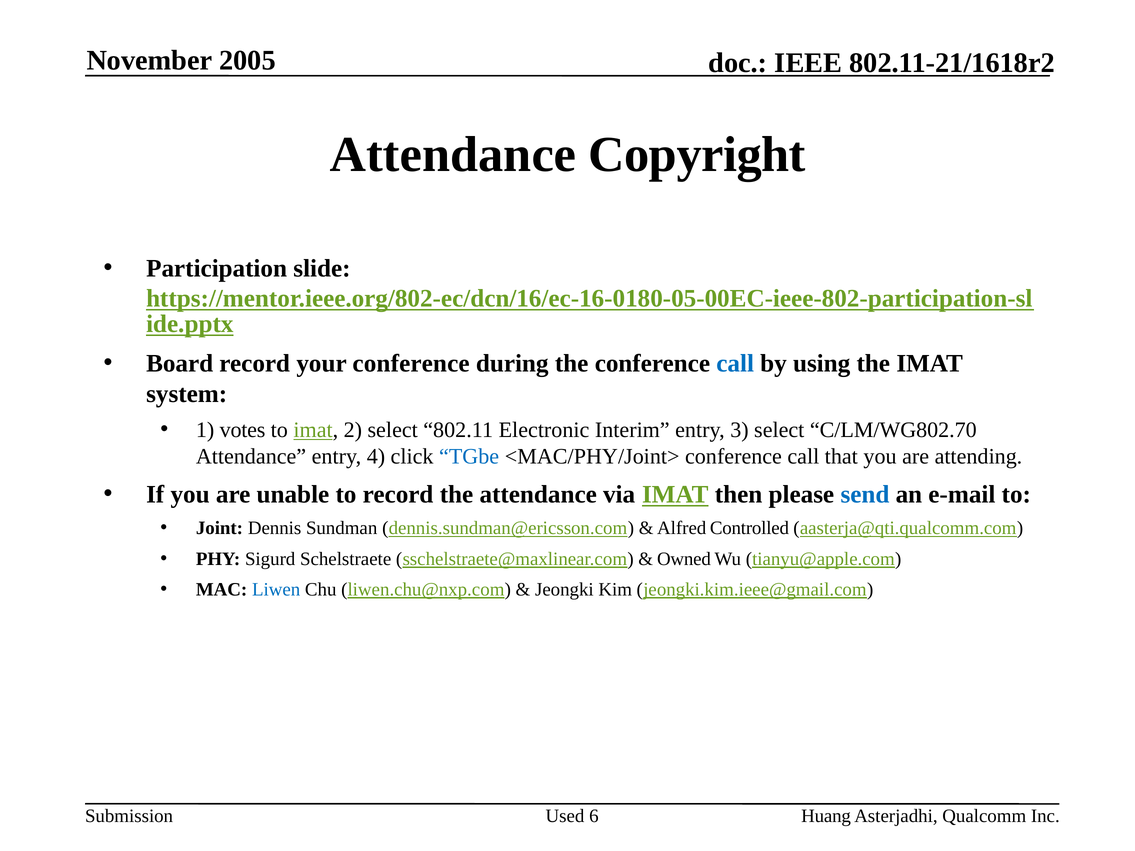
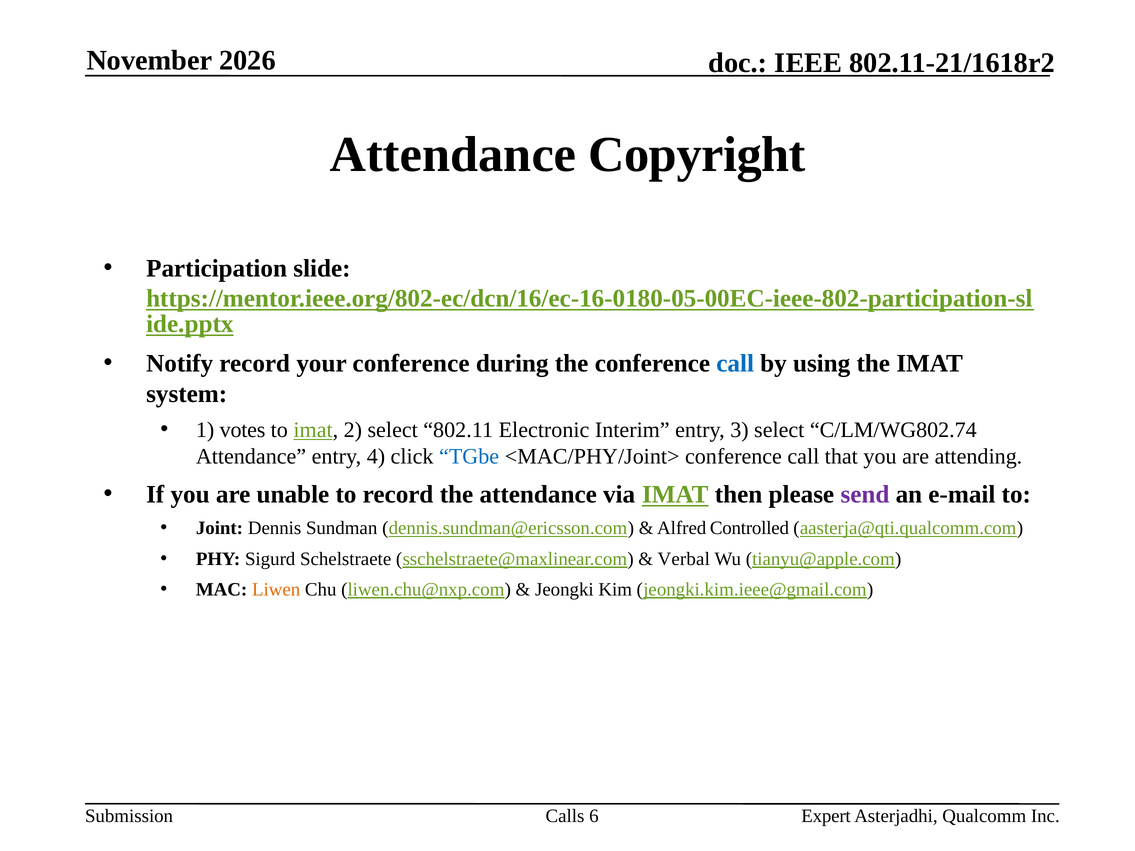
2005: 2005 -> 2026 (247, 60)
Board: Board -> Notify (180, 364)
C/LM/WG802.70: C/LM/WG802.70 -> C/LM/WG802.74 (893, 430)
send colour: blue -> purple (865, 495)
Owned: Owned -> Verbal (684, 559)
Liwen colour: blue -> orange (276, 590)
Used: Used -> Calls (565, 816)
Huang: Huang -> Expert (826, 816)
